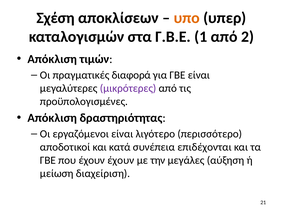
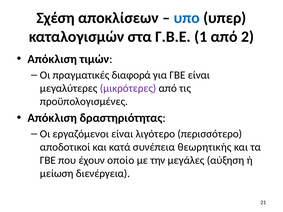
υπο colour: orange -> blue (187, 18)
επιδέχονται: επιδέχονται -> θεωρητικής (205, 147)
έχουν έχουν: έχουν -> οποίο (121, 160)
διαχείριση: διαχείριση -> διενέργεια (103, 174)
